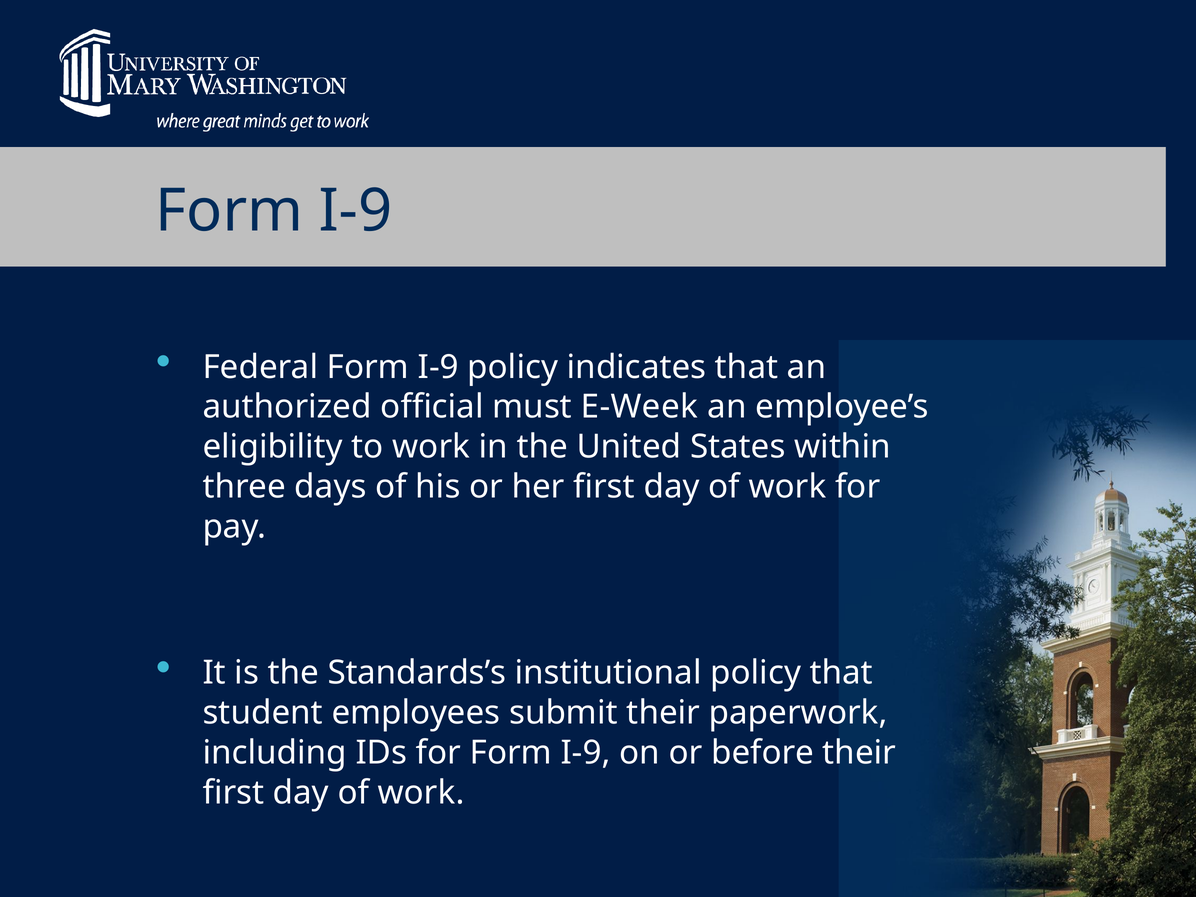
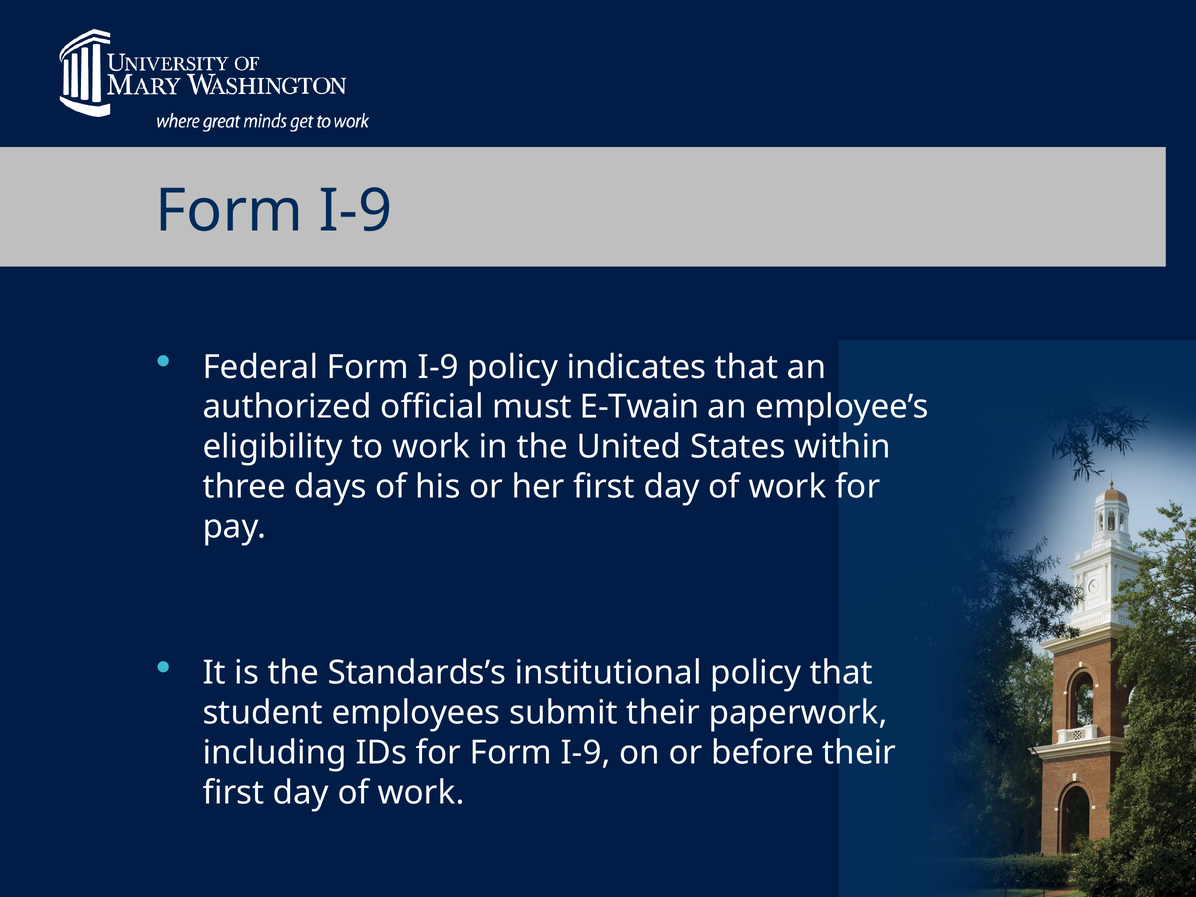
E-Week: E-Week -> E-Twain (640, 407)
